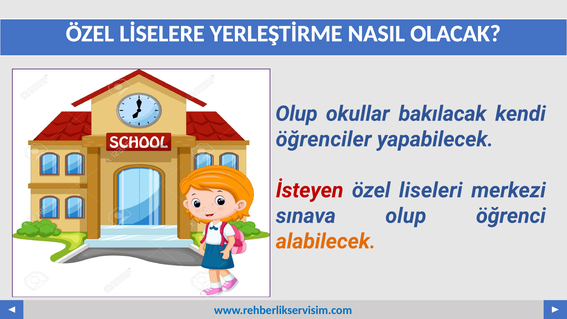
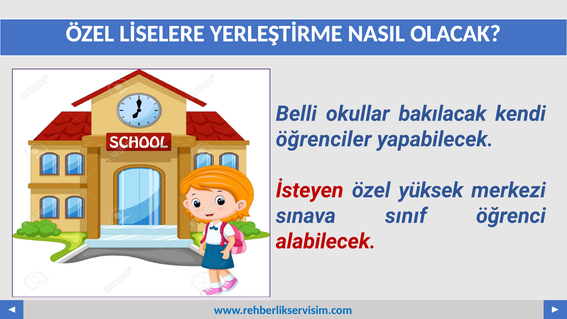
Olup: Olup -> Belli (296, 114)
liseleri: liseleri -> yüksek (431, 190)
sınava olup: olup -> sınıf (406, 216)
alabilecek colour: orange -> red (326, 241)
